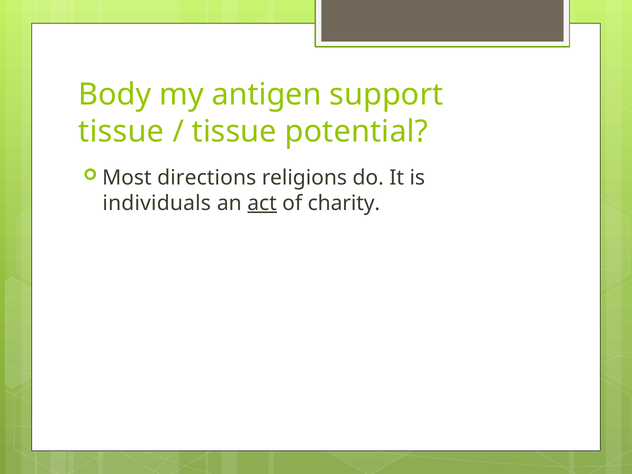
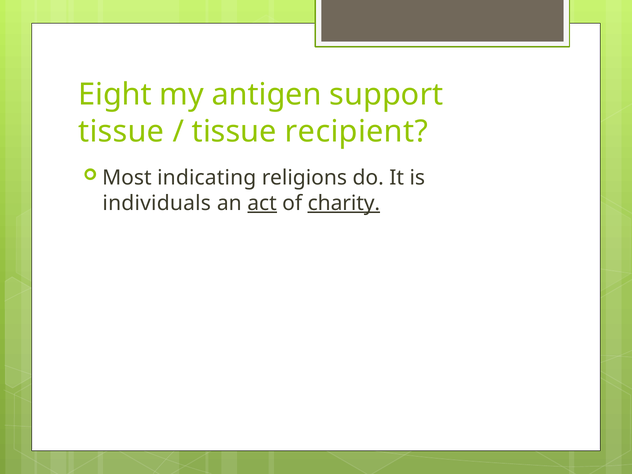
Body: Body -> Eight (115, 95)
potential: potential -> recipient (356, 132)
directions: directions -> indicating (207, 178)
charity underline: none -> present (344, 203)
